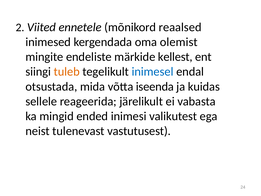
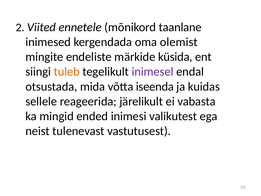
reaalsed: reaalsed -> taanlane (180, 27)
kellest: kellest -> küsida (175, 57)
inimesel colour: blue -> purple (153, 72)
